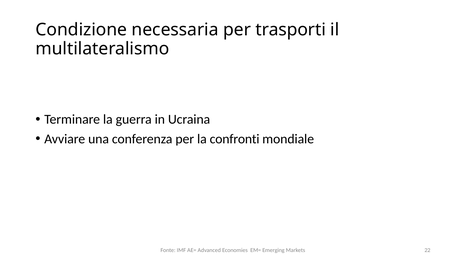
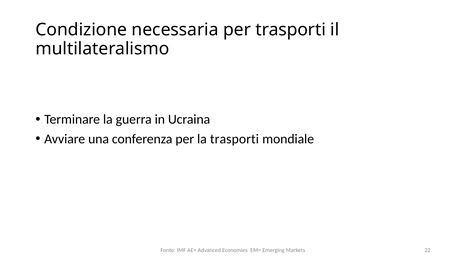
la confronti: confronti -> trasporti (234, 139)
